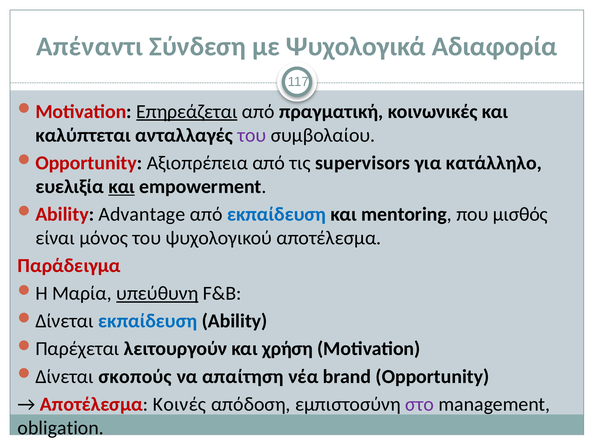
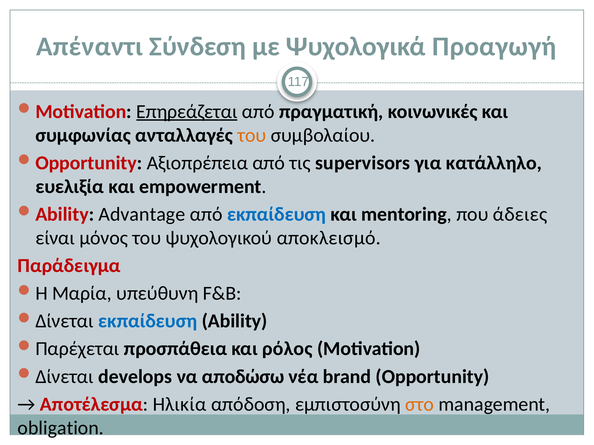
Αδιαφορία: Αδιαφορία -> Προαγωγή (494, 47)
καλύπτεται: καλύπτεται -> συμφωνίας (83, 135)
του colour: purple -> orange (252, 135)
και underline: present -> none (122, 187)
μισθός: μισθός -> άδειες (520, 215)
ψυχολογικού αποτέλεσμα: αποτέλεσμα -> αποκλεισμό (329, 238)
υπεύθυνη underline: present -> none (157, 294)
λειτουργούν: λειτουργούν -> προσπάθεια (176, 349)
χρήση: χρήση -> ρόλος (287, 349)
σκοπούς: σκοπούς -> develops (135, 377)
απαίτηση: απαίτηση -> αποδώσω (243, 377)
Κοινές: Κοινές -> Ηλικία (179, 405)
στο colour: purple -> orange (420, 405)
